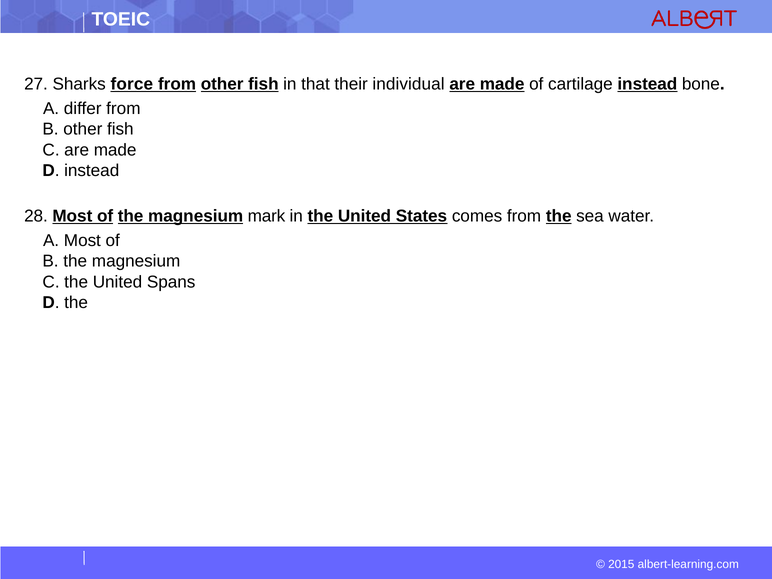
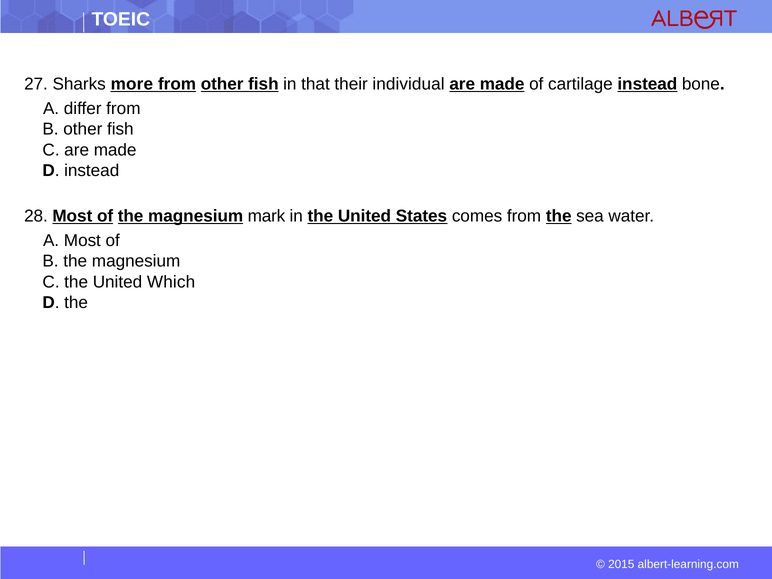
force: force -> more (132, 84)
Spans: Spans -> Which (171, 282)
